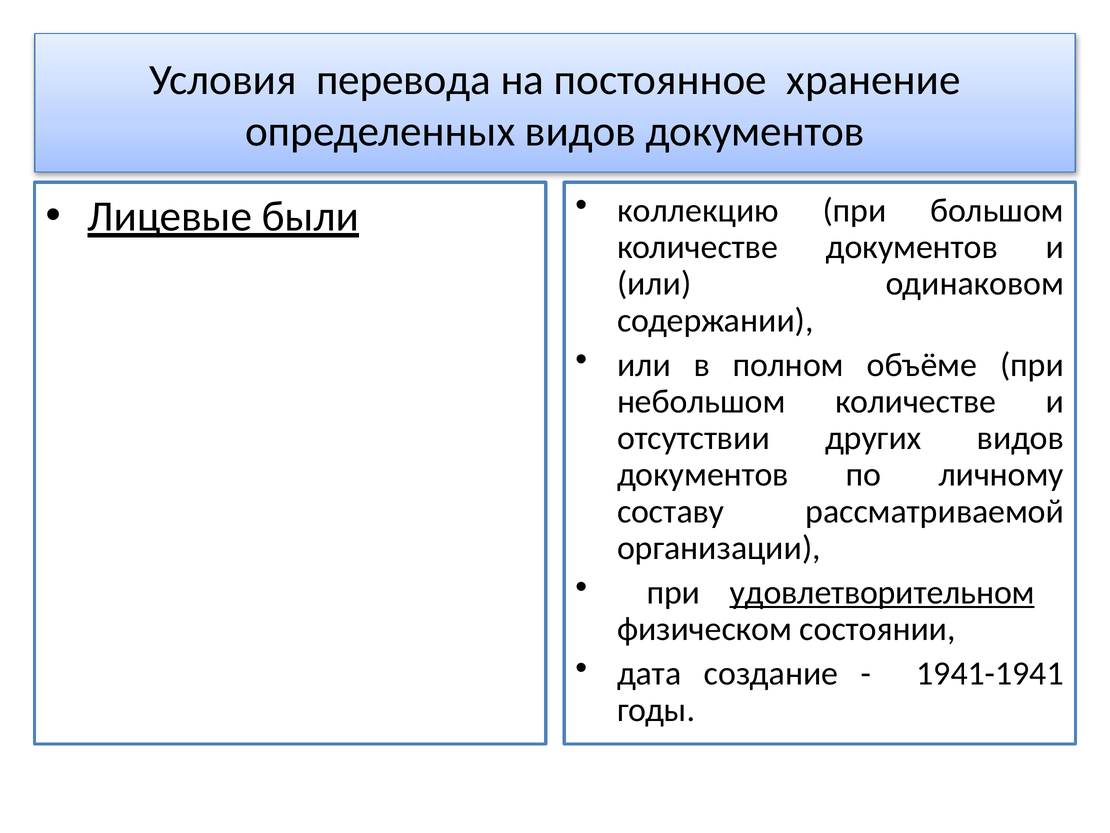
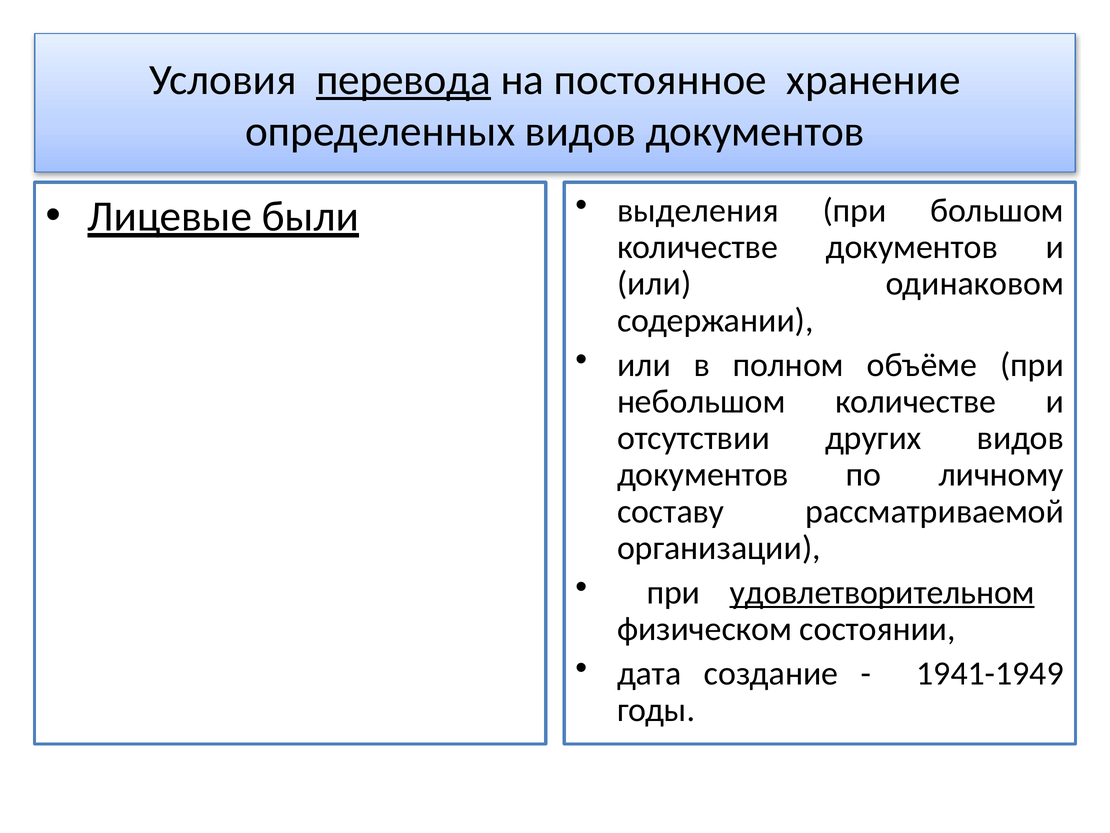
перевода underline: none -> present (404, 80)
коллекцию: коллекцию -> выделения (698, 210)
1941-1941: 1941-1941 -> 1941-1949 (990, 673)
